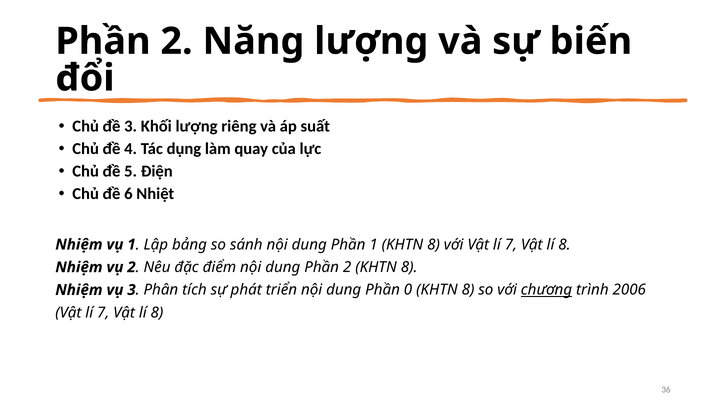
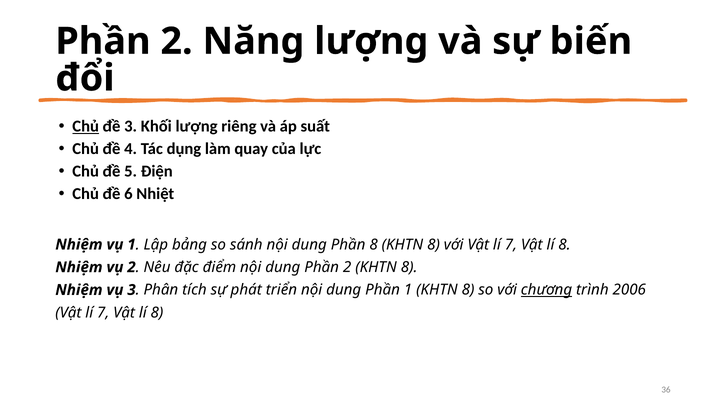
Chủ underline: none -> present (86, 126)
Phần 1: 1 -> 8 (374, 245)
Phần 0: 0 -> 1 (408, 290)
